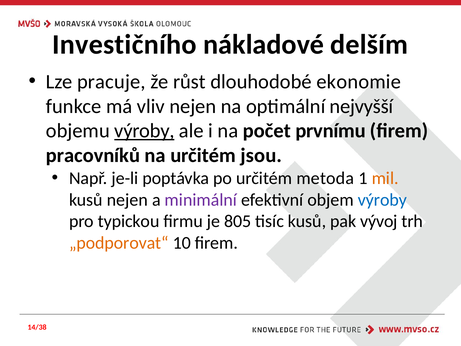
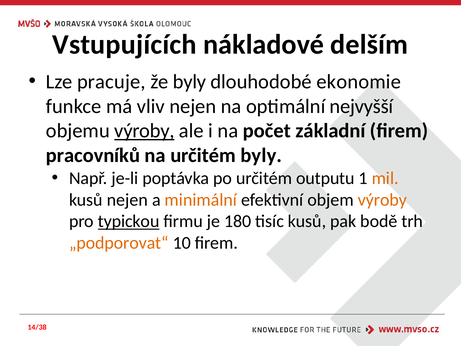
Investičního: Investičního -> Vstupujících (124, 45)
že růst: růst -> byly (190, 82)
prvnímu: prvnímu -> základní (330, 131)
určitém jsou: jsou -> byly (261, 155)
metoda: metoda -> outputu (325, 178)
minimální colour: purple -> orange (201, 200)
výroby colour: blue -> orange (382, 200)
typickou underline: none -> present (129, 221)
805: 805 -> 180 (238, 221)
vývoj: vývoj -> bodě (379, 221)
